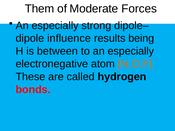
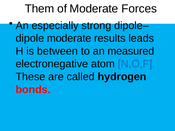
influence: influence -> moderate (69, 38)
being: being -> leads (141, 38)
to an especially: especially -> measured (131, 51)
N,O,F colour: orange -> blue (136, 64)
